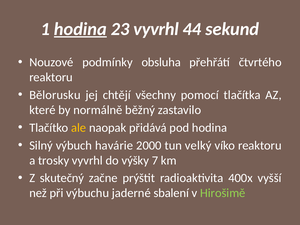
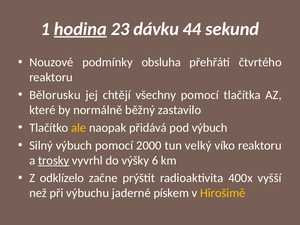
23 vyvrhl: vyvrhl -> dávku (156, 29)
pod hodina: hodina -> výbuch (210, 128)
výbuch havárie: havárie -> pomocí (114, 145)
trosky underline: none -> present (54, 160)
7: 7 -> 6 (155, 160)
skutečný: skutečný -> odklízelo (62, 178)
sbalení: sbalení -> pískem (171, 193)
Hirošimě colour: light green -> yellow (223, 193)
